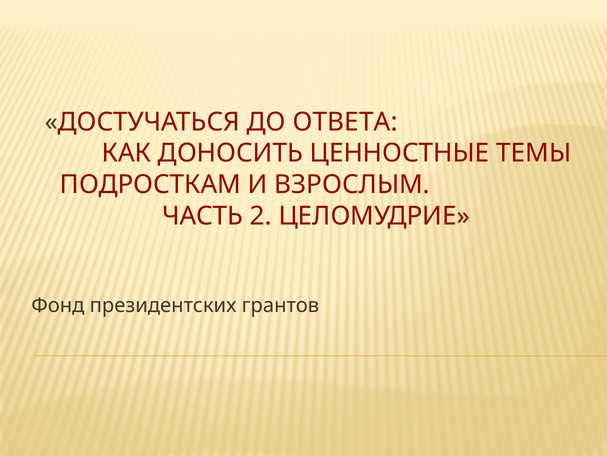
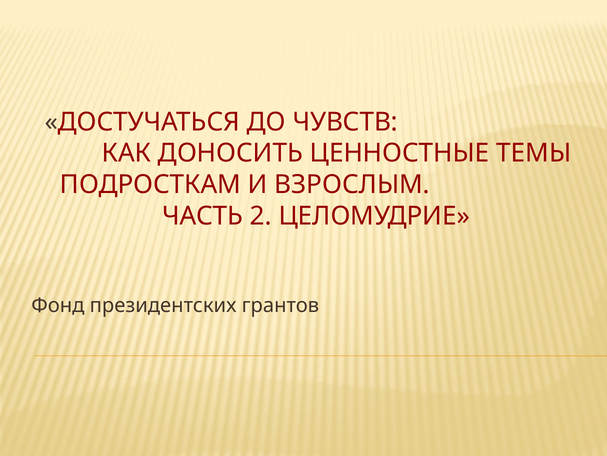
ОТВЕТА: ОТВЕТА -> ЧУВСТВ (345, 122)
